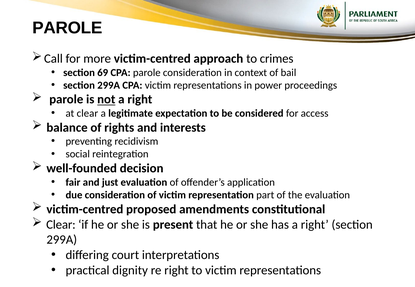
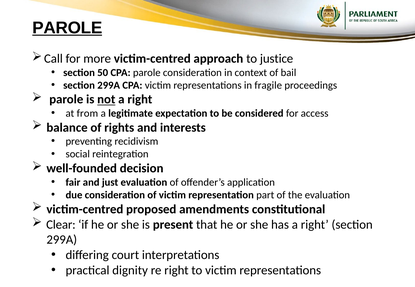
PAROLE underline: none -> present (67, 28)
crimes: crimes -> justice (277, 59)
69: 69 -> 50 (103, 73)
power: power -> fragile (268, 85)
at clear: clear -> from (87, 113)
